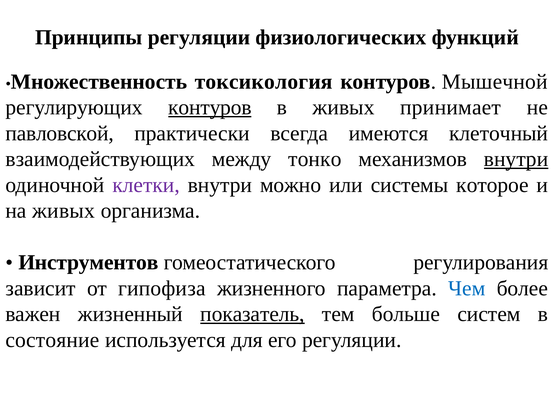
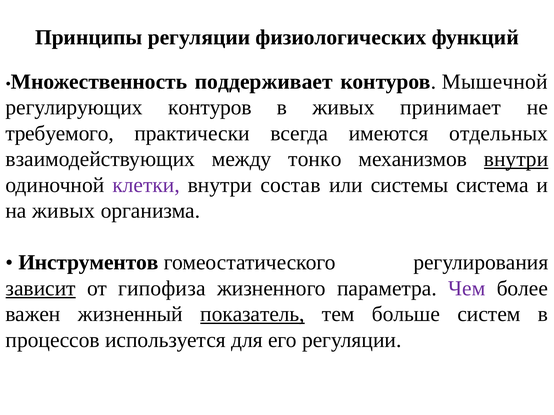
токсикология: токсикология -> поддерживает (264, 82)
контуров underline: present -> none (210, 108)
павловской: павловской -> требуемого (60, 133)
клеточный: клеточный -> отдельных (499, 133)
можно: можно -> состав (290, 185)
которое: которое -> система (492, 185)
зависит underline: none -> present (41, 289)
Чем colour: blue -> purple (467, 289)
состояние: состояние -> процессов (53, 340)
